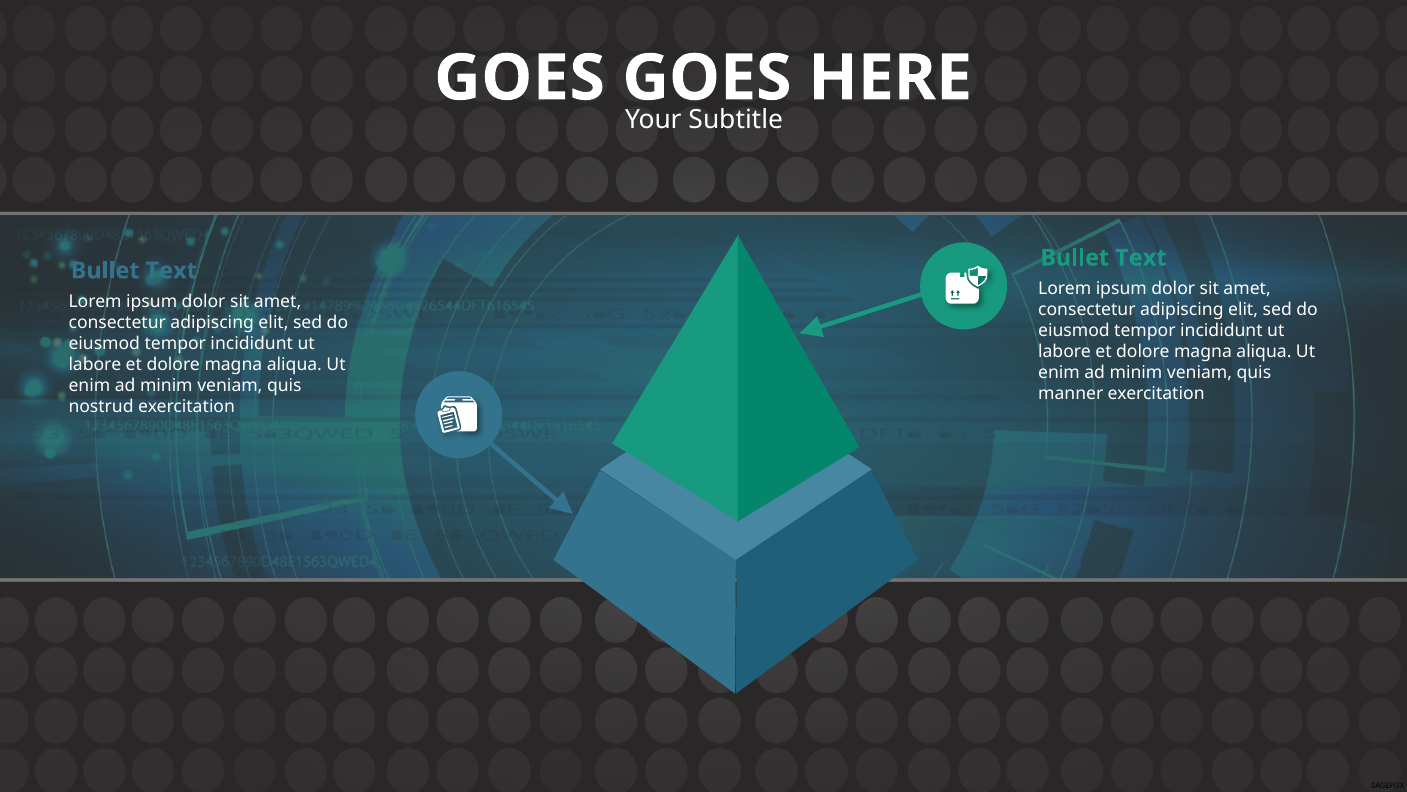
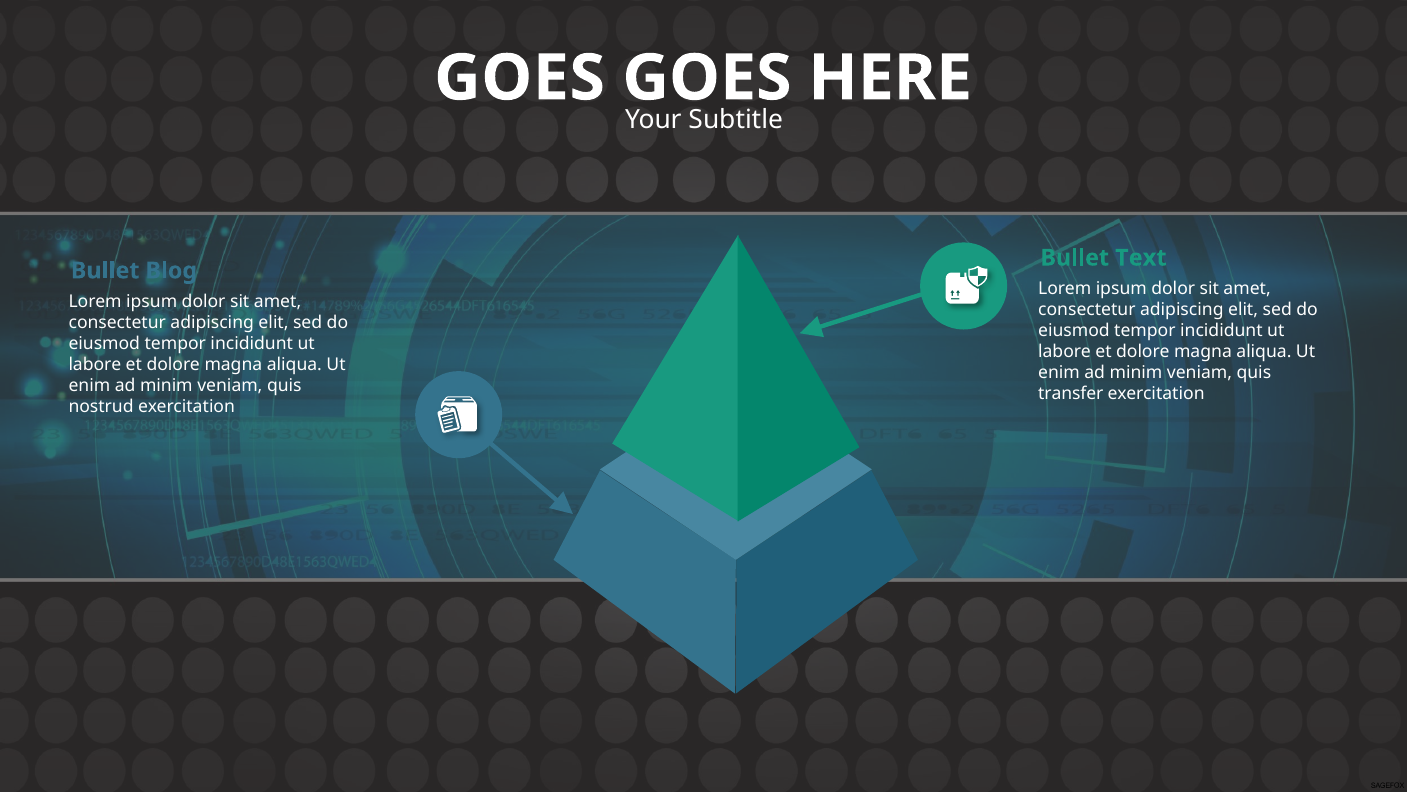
Text: Text -> Blog (171, 270)
manner: manner -> transfer (1071, 394)
